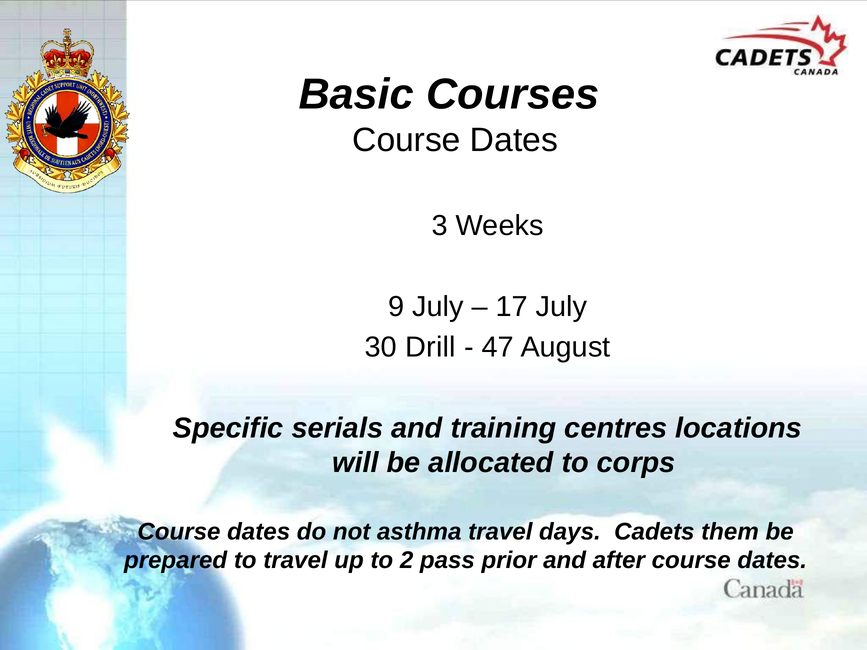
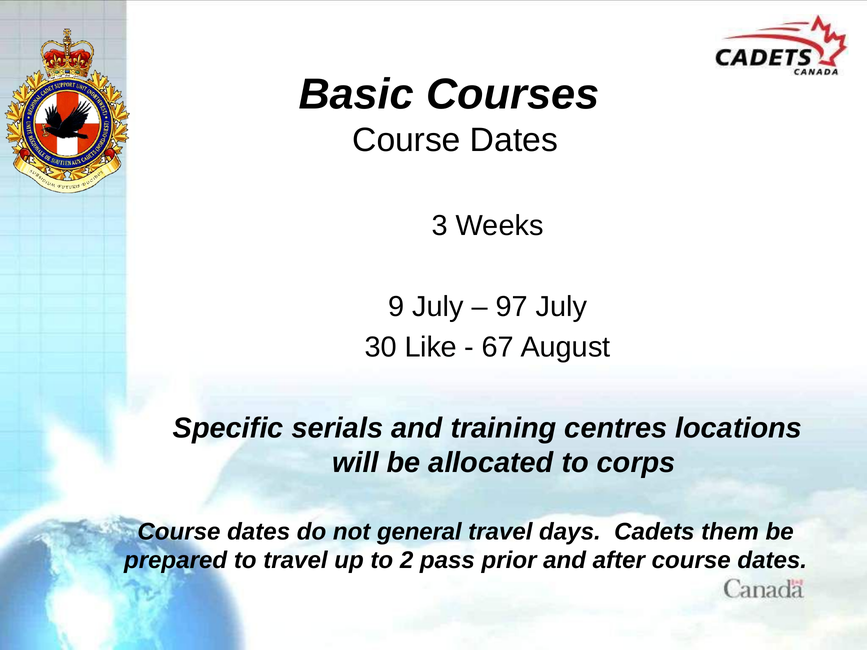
17: 17 -> 97 (512, 307)
Drill: Drill -> Like (431, 347)
47: 47 -> 67 (498, 347)
asthma: asthma -> general (419, 532)
